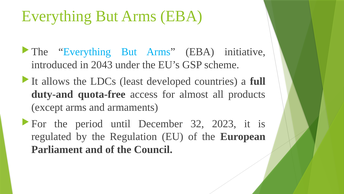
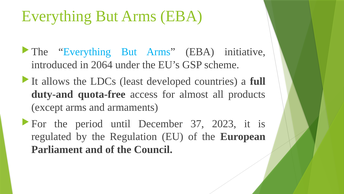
2043: 2043 -> 2064 (102, 65)
32: 32 -> 37 (197, 123)
